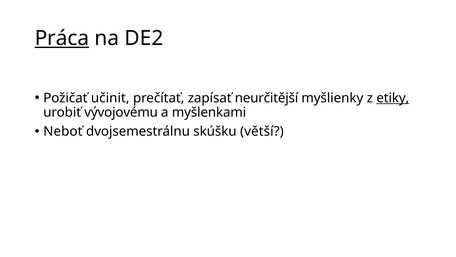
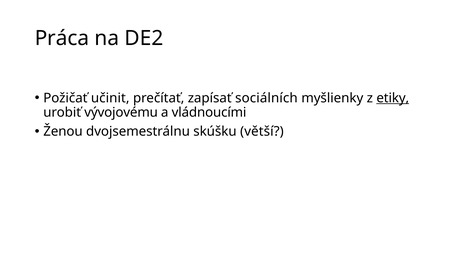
Práca underline: present -> none (62, 38)
neurčitější: neurčitější -> sociálních (266, 98)
myšlenkami: myšlenkami -> vládnoucími (209, 112)
Neboť: Neboť -> Ženou (63, 131)
